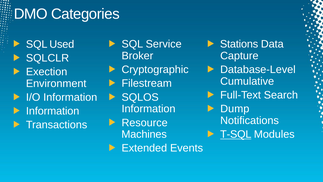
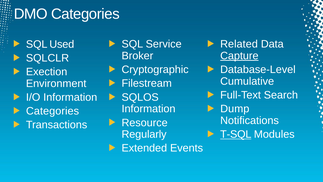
Stations: Stations -> Related (239, 44)
Capture underline: none -> present (239, 56)
Information: Information -> Categories (53, 111)
Machines: Machines -> Regularly (144, 134)
